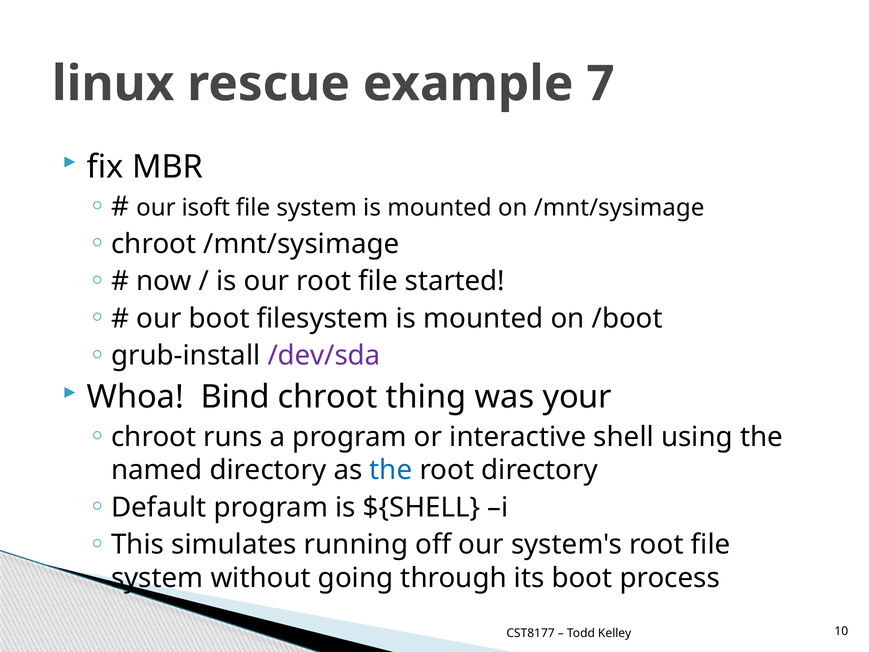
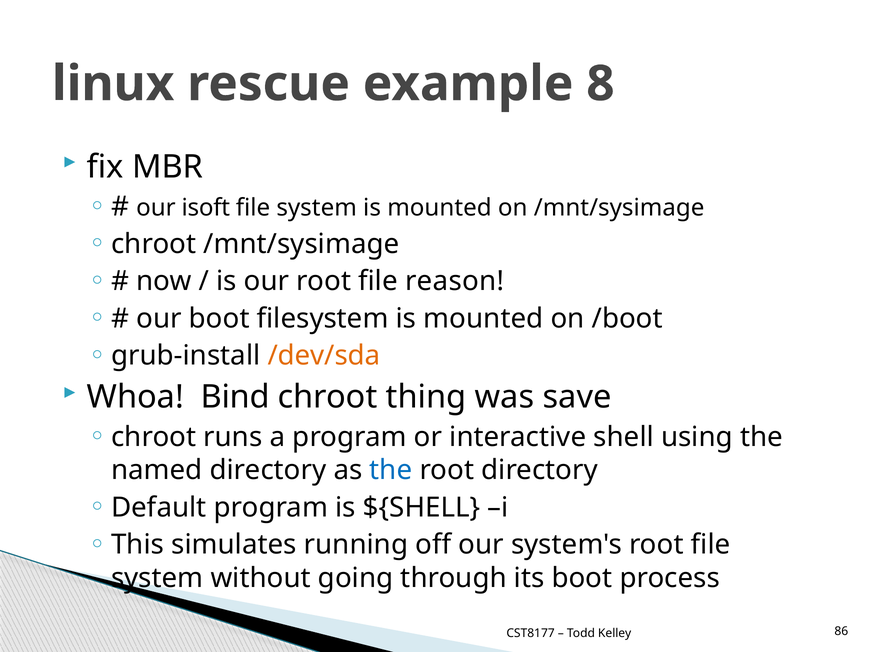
7: 7 -> 8 (600, 84)
started: started -> reason (455, 281)
/dev/sda colour: purple -> orange (324, 356)
your: your -> save (577, 397)
10: 10 -> 86 (841, 631)
